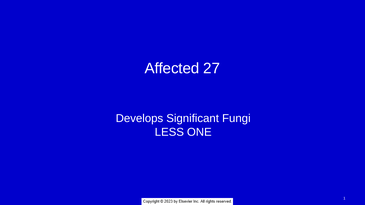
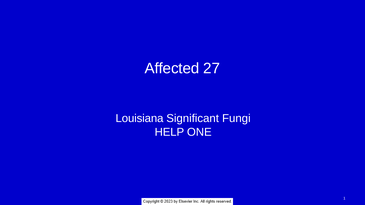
Develops: Develops -> Louisiana (139, 119)
LESS: LESS -> HELP (169, 132)
